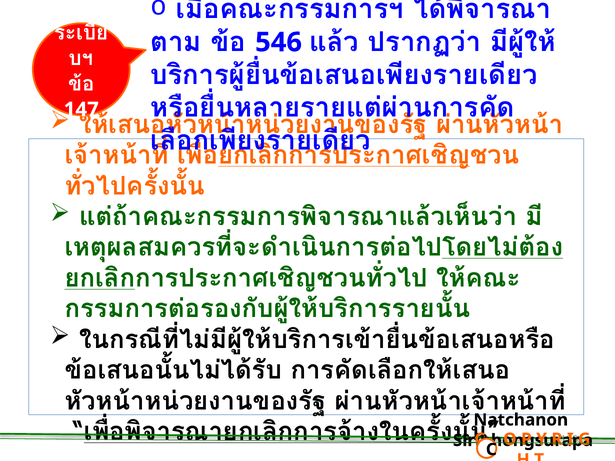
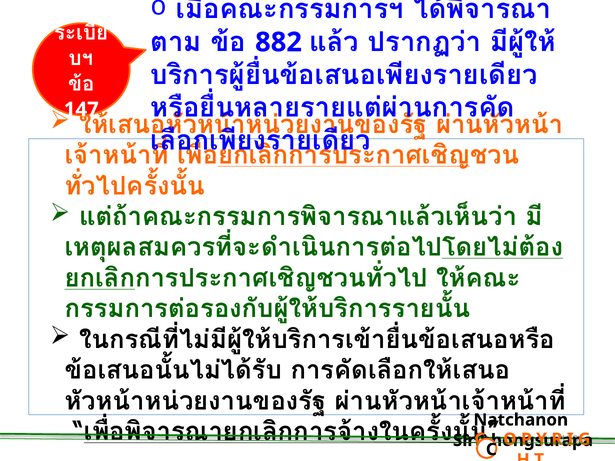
546: 546 -> 882 (279, 42)
